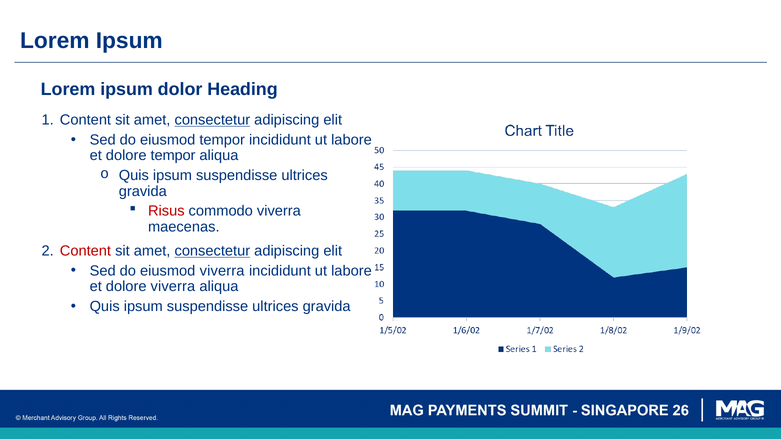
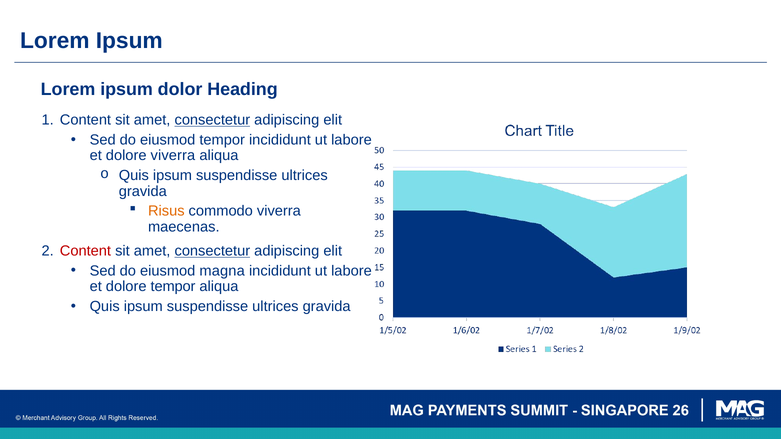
dolore tempor: tempor -> viverra (173, 156)
Risus colour: red -> orange (166, 211)
eiusmod viverra: viverra -> magna (222, 271)
dolore viverra: viverra -> tempor (173, 287)
